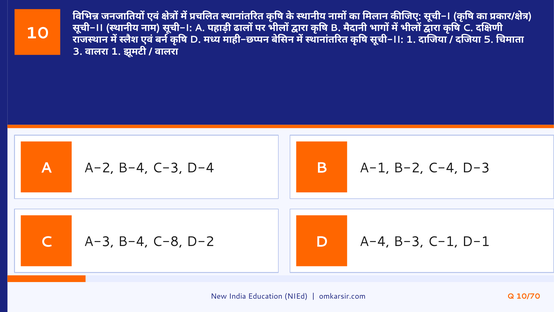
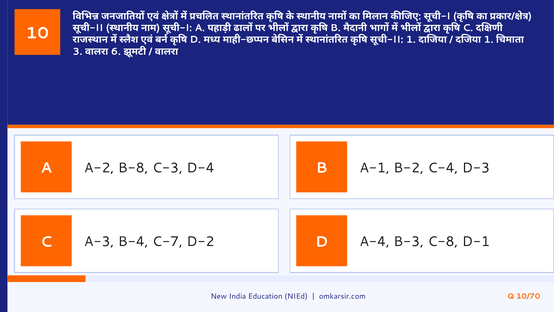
5: 5 -> 1 (488, 40)
1: 1 -> 6 (116, 51)
A-2 B-4: B-4 -> B-8 (133, 168)
C-8: C-8 -> C-7 (167, 241)
C-1: C-1 -> C-8 (443, 241)
